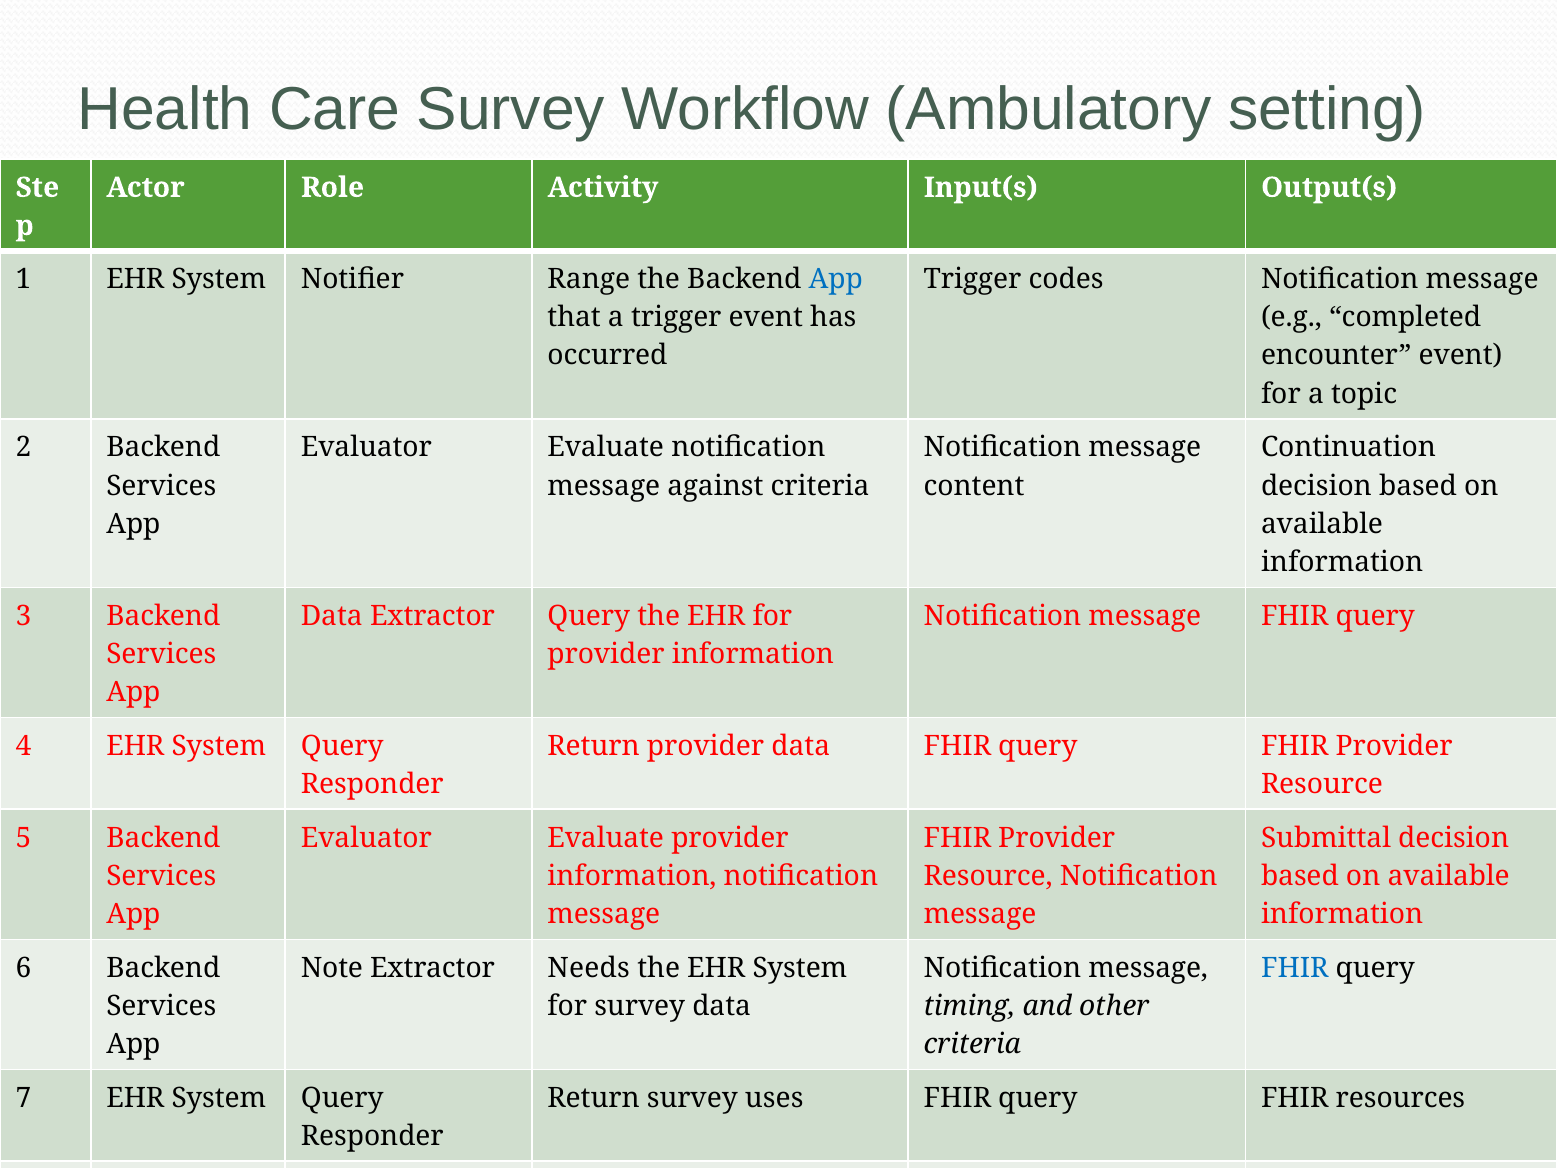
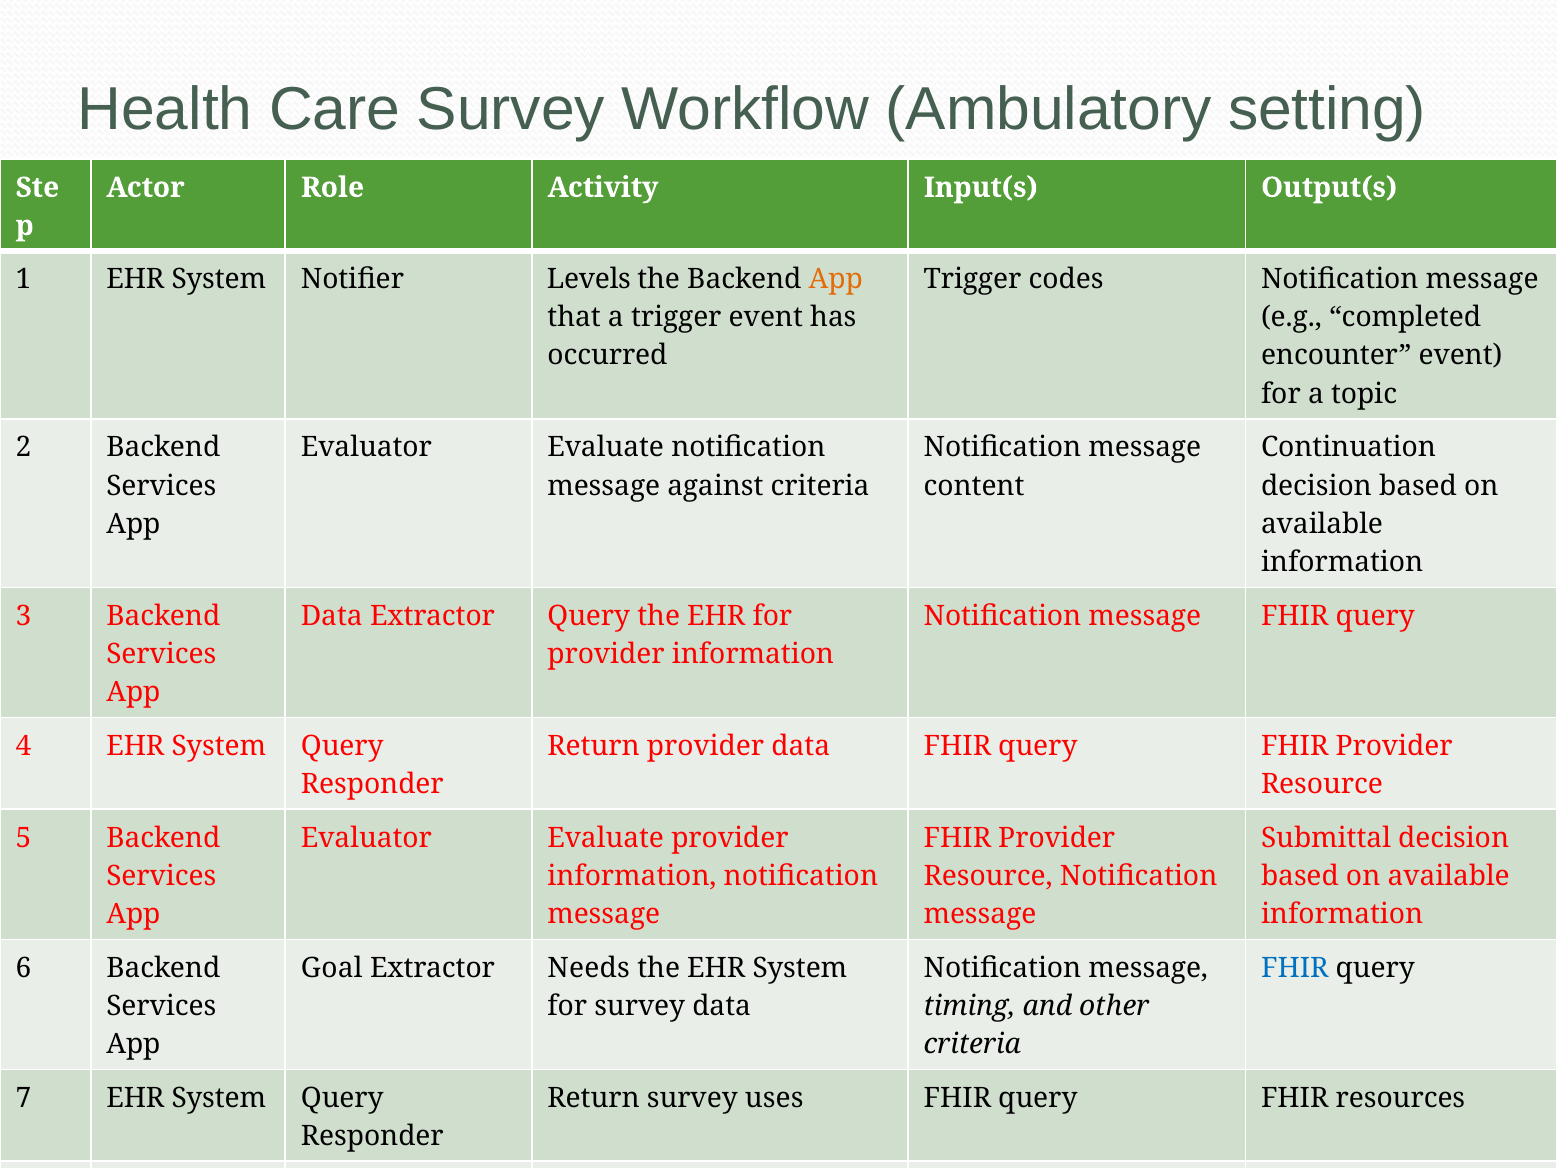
Range: Range -> Levels (589, 279)
App colour: blue -> orange (836, 279)
Note: Note -> Goal (332, 968)
